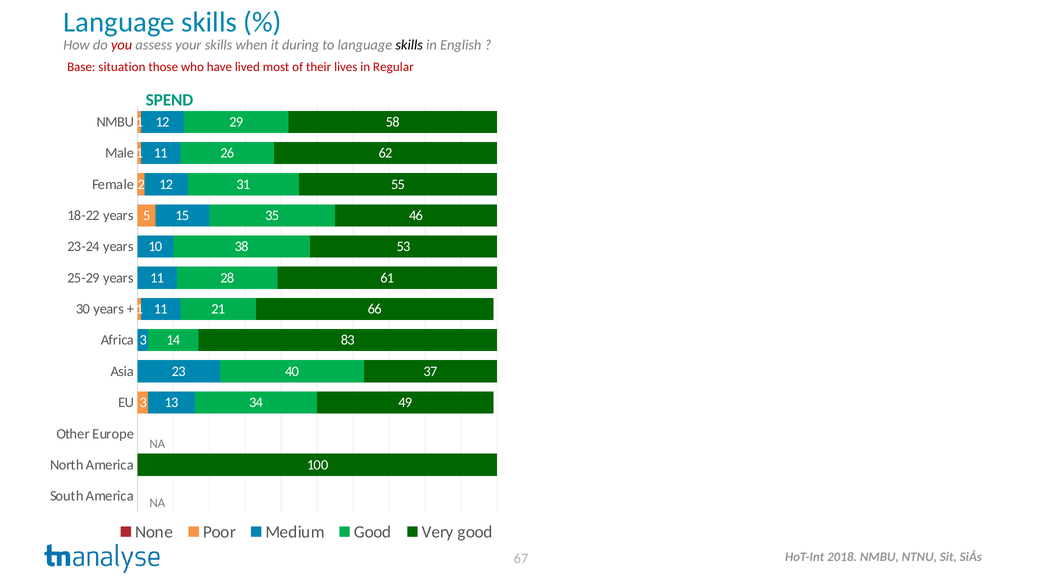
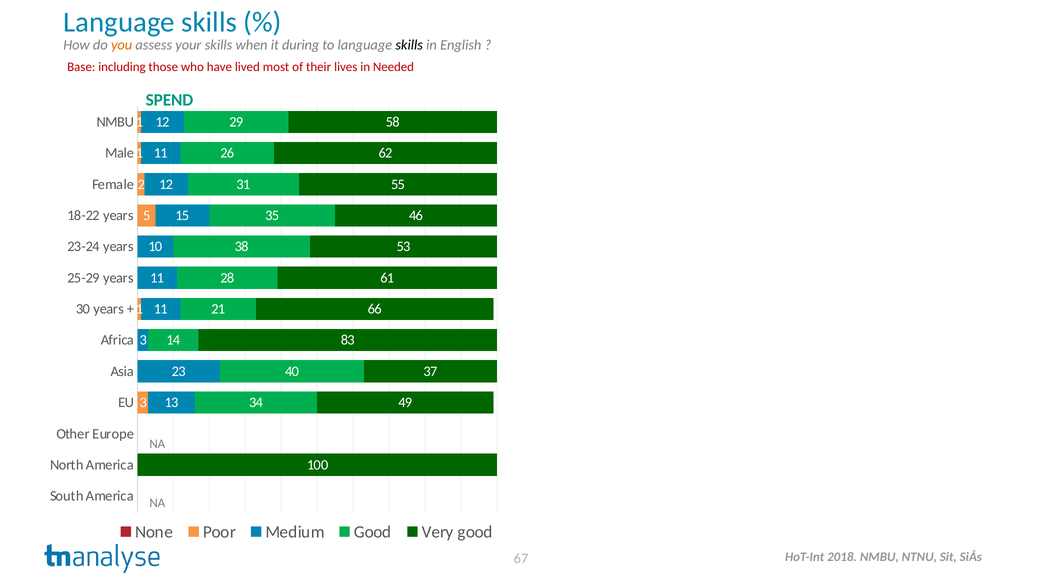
you colour: red -> orange (122, 45)
situation: situation -> including (122, 67)
Regular: Regular -> Needed (393, 67)
